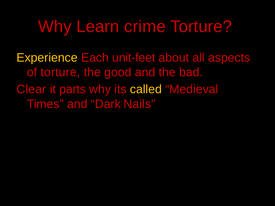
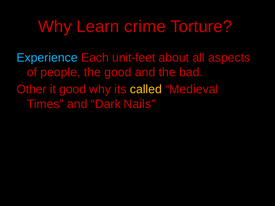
Experience colour: yellow -> light blue (47, 58)
of torture: torture -> people (60, 72)
Clear: Clear -> Other (32, 89)
it parts: parts -> good (73, 89)
